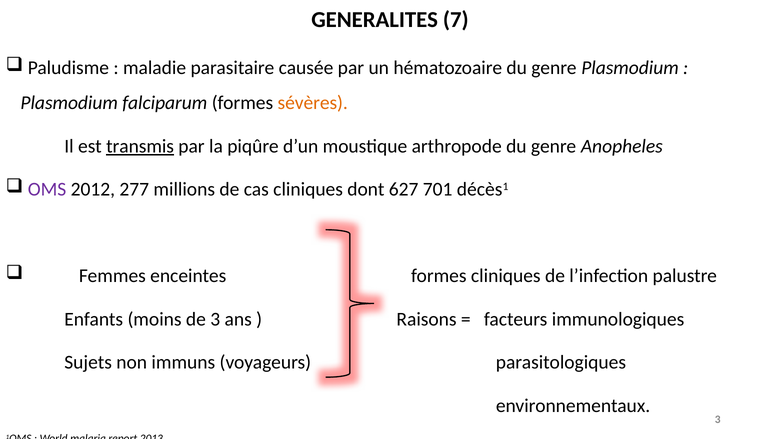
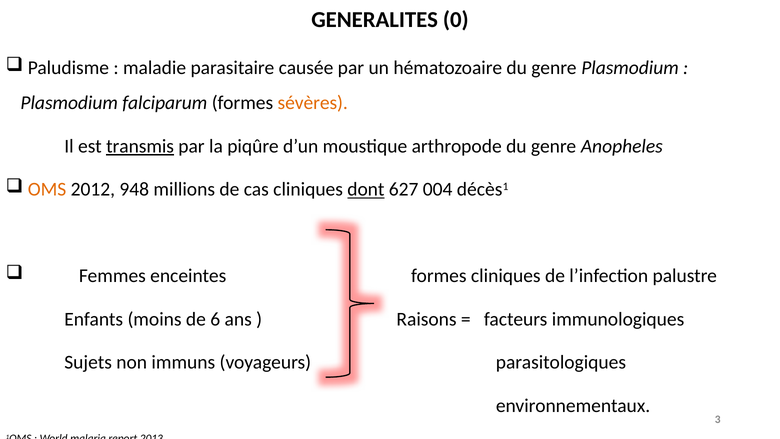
7: 7 -> 0 (456, 20)
OMS colour: purple -> orange (47, 189)
277: 277 -> 948 (134, 189)
dont underline: none -> present (366, 189)
701: 701 -> 004 (438, 189)
de 3: 3 -> 6 (215, 319)
